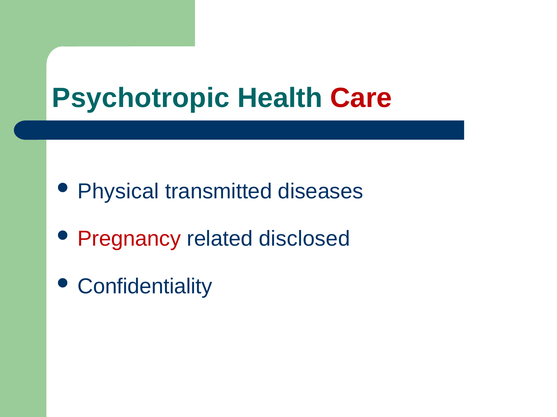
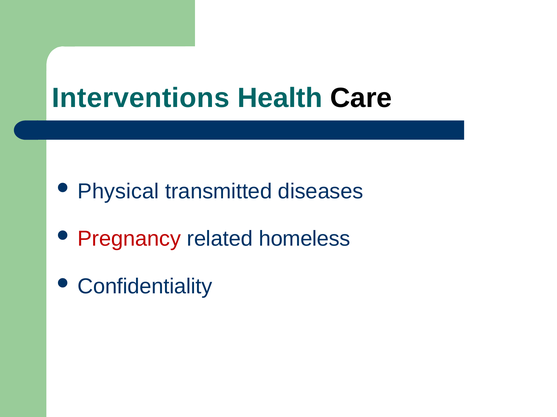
Psychotropic: Psychotropic -> Interventions (141, 98)
Care colour: red -> black (361, 98)
disclosed: disclosed -> homeless (305, 239)
